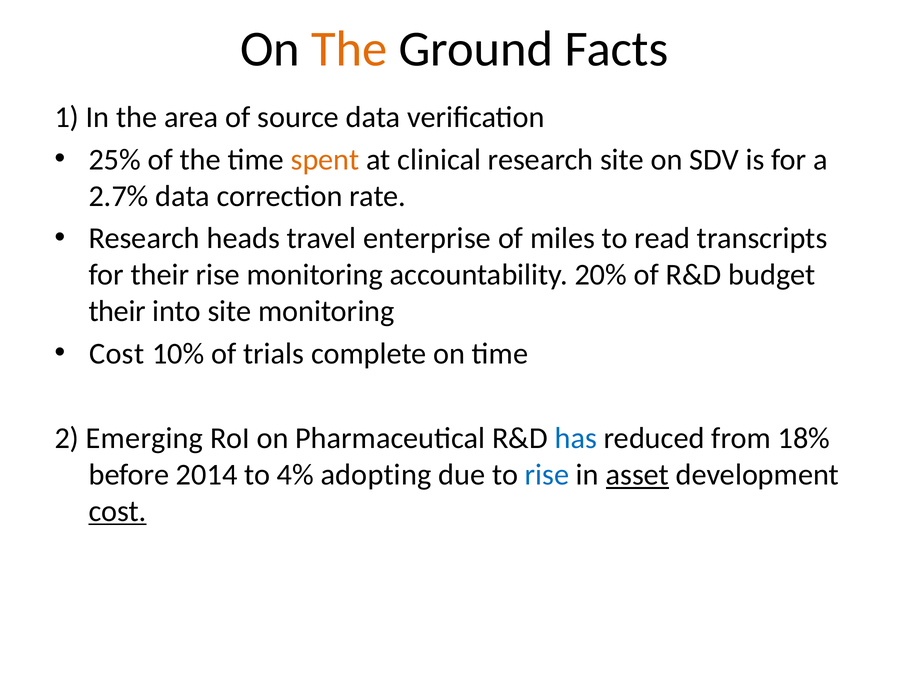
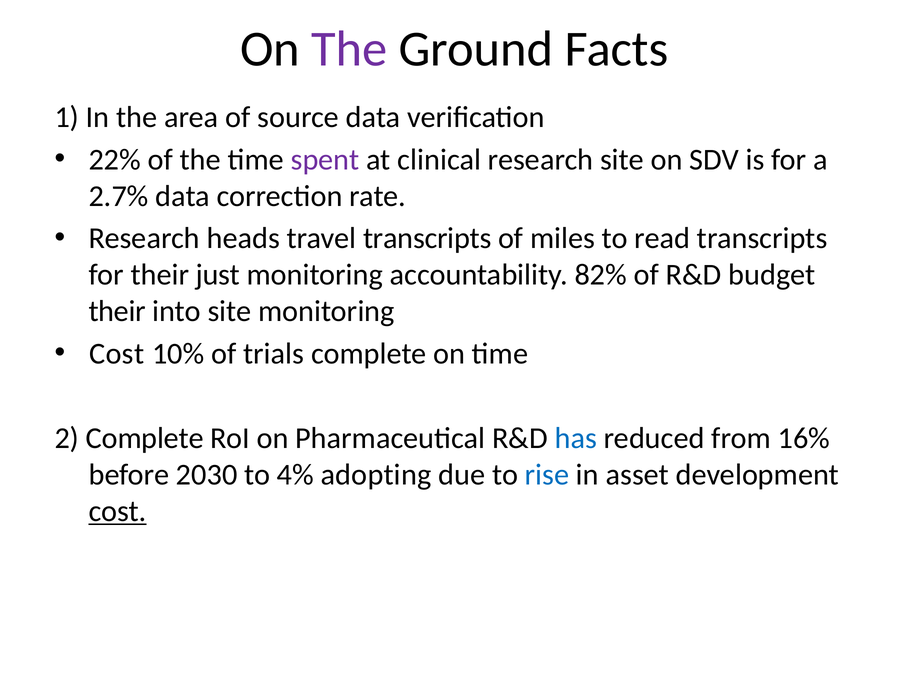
The colour: orange -> purple (349, 49)
25%: 25% -> 22% (115, 160)
spent colour: orange -> purple (325, 160)
travel enterprise: enterprise -> transcripts (427, 238)
their rise: rise -> just (218, 275)
20%: 20% -> 82% (601, 275)
2 Emerging: Emerging -> Complete (145, 438)
18%: 18% -> 16% (804, 438)
2014: 2014 -> 2030 (207, 475)
asset underline: present -> none (637, 475)
